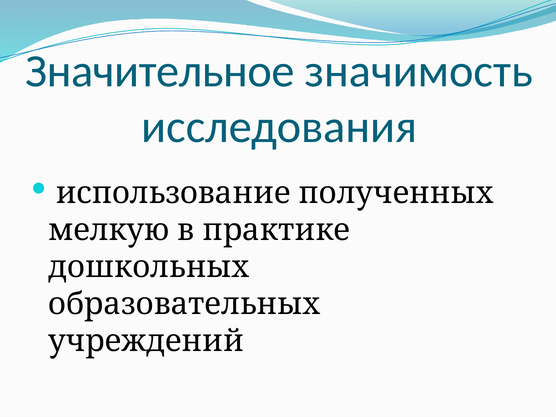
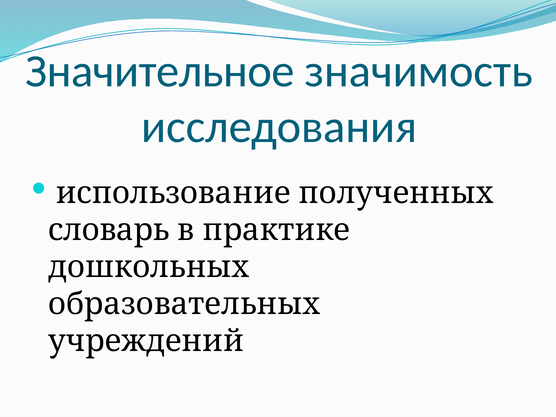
мелкую: мелкую -> словарь (109, 230)
